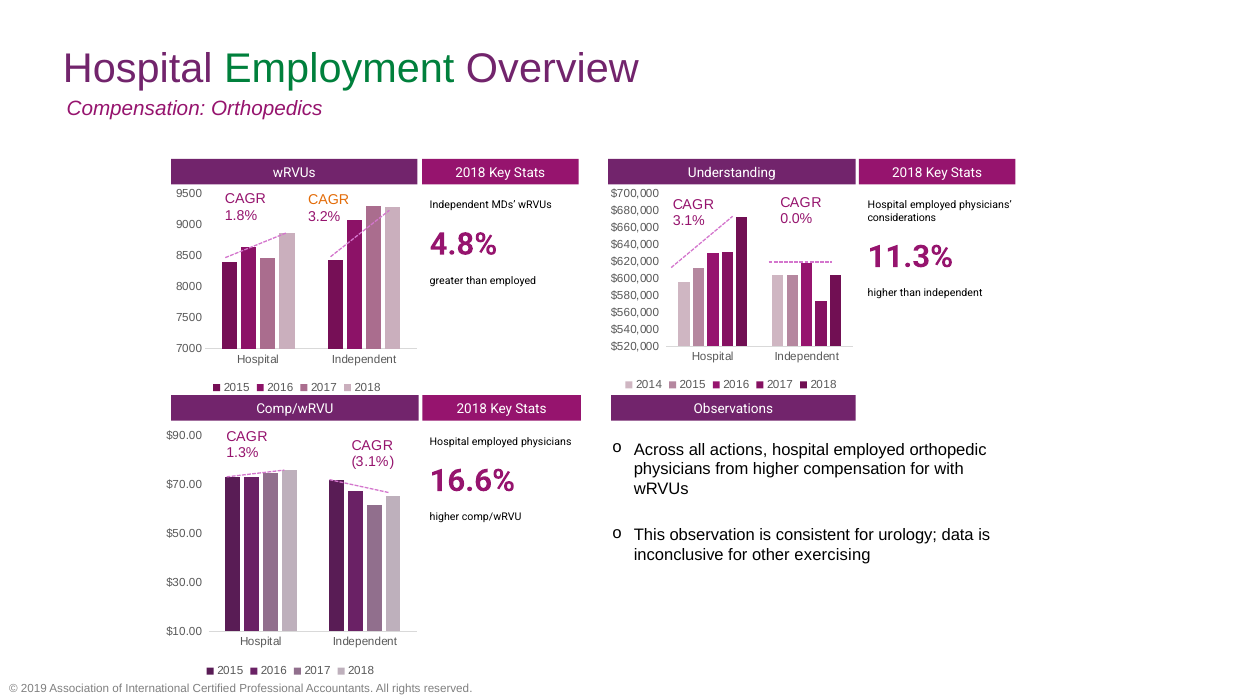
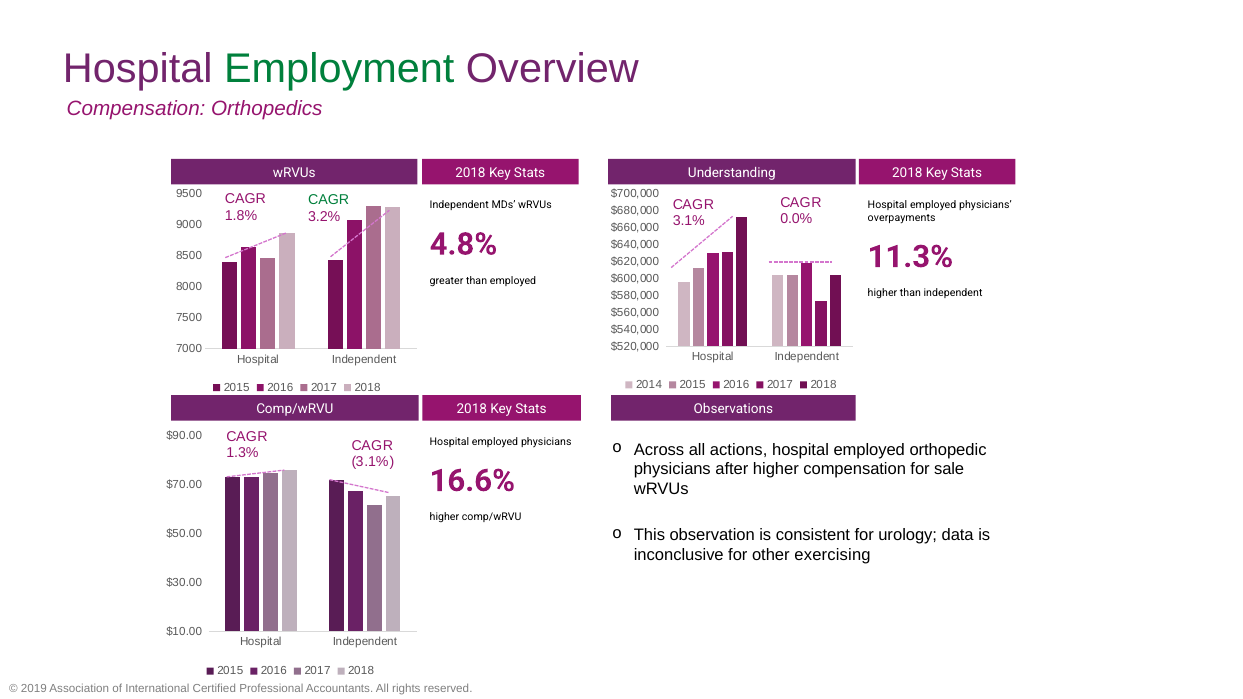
CAGR colour: orange -> green (329, 200)
considerations: considerations -> overpayments (902, 218)
from: from -> after (732, 470)
with: with -> sale (949, 470)
